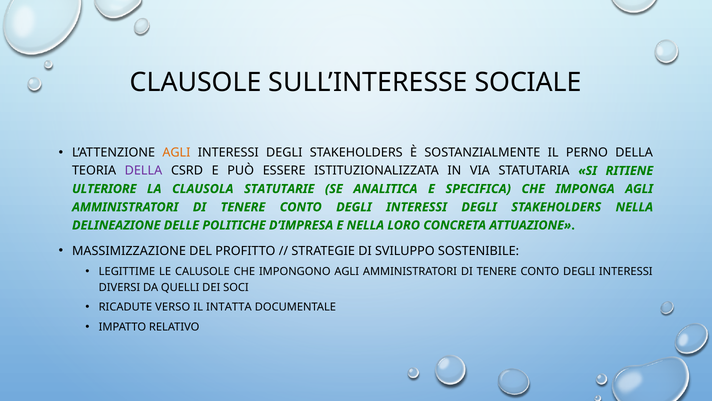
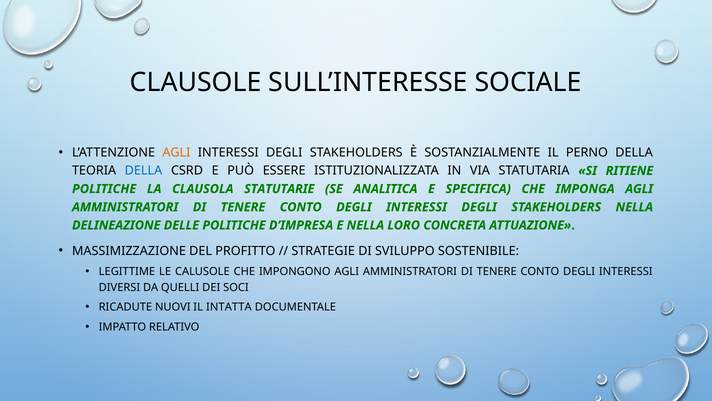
DELLA colour: purple -> blue (144, 171)
ULTERIORE: ULTERIORE -> POLITICHE (104, 189)
VERSO: VERSO -> NUOVI (173, 307)
